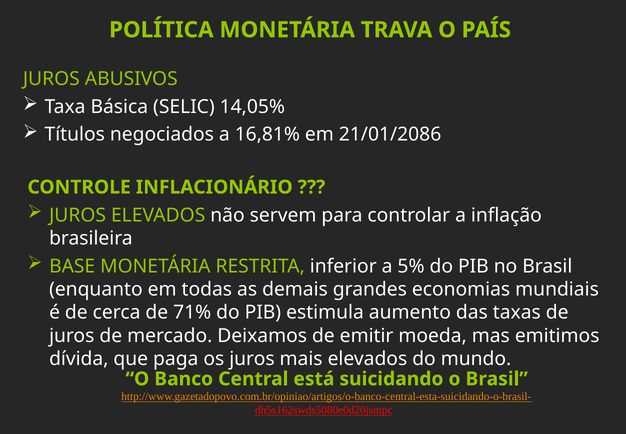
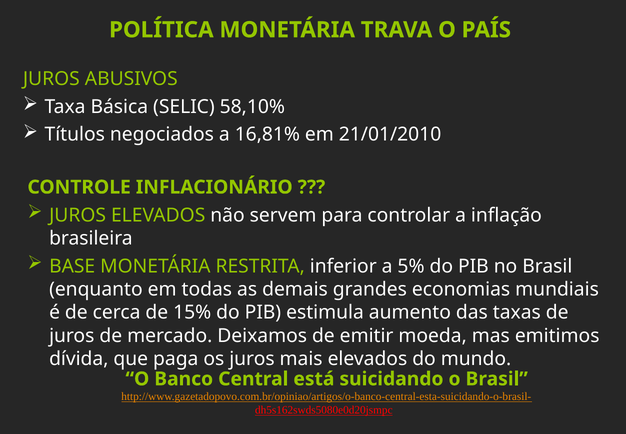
14,05%: 14,05% -> 58,10% (252, 107)
21/01/2086: 21/01/2086 -> 21/01/2010 (390, 134)
71%: 71% -> 15% (192, 312)
